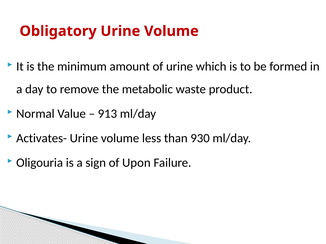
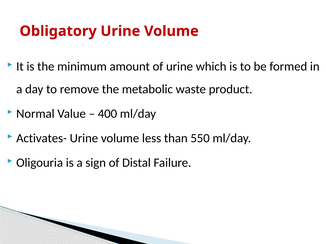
913: 913 -> 400 (107, 114)
930: 930 -> 550 (200, 138)
Upon: Upon -> Distal (136, 163)
